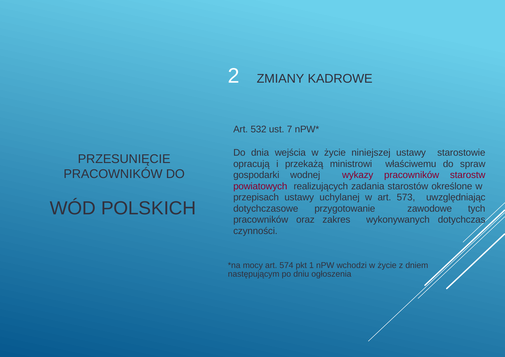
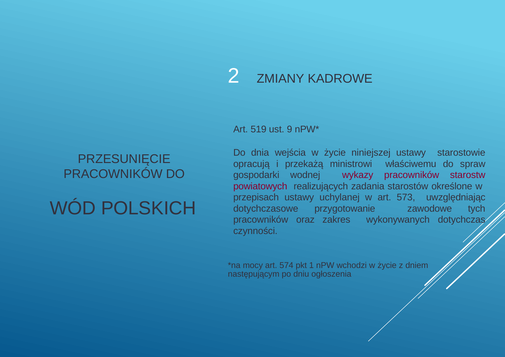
532: 532 -> 519 (259, 129)
7: 7 -> 9 (290, 129)
